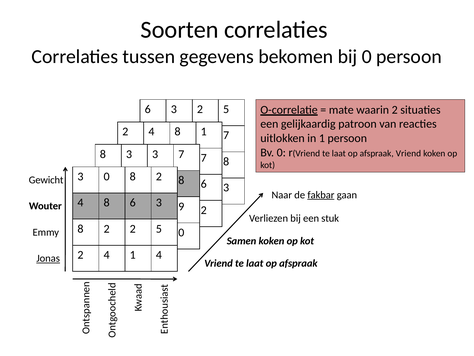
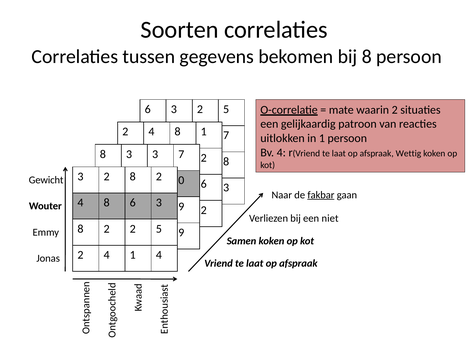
bij 0: 0 -> 8 (367, 57)
Bv 0: 0 -> 4 (281, 152)
afspraak Vriend: Vriend -> Wettig (408, 153)
7: 7 -> 2 (204, 158)
0: 0 -> 2 (107, 176)
8: 8 -> 0 (181, 180)
stuk: stuk -> niet (330, 218)
0: 0 -> 9 (181, 232)
Jonas underline: present -> none (48, 258)
